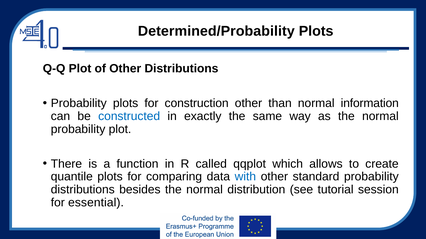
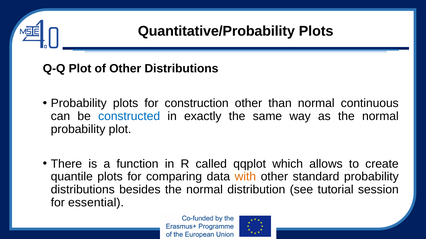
Determined/Probability: Determined/Probability -> Quantitative/Probability (216, 31)
information: information -> continuous (370, 104)
with colour: blue -> orange (245, 177)
